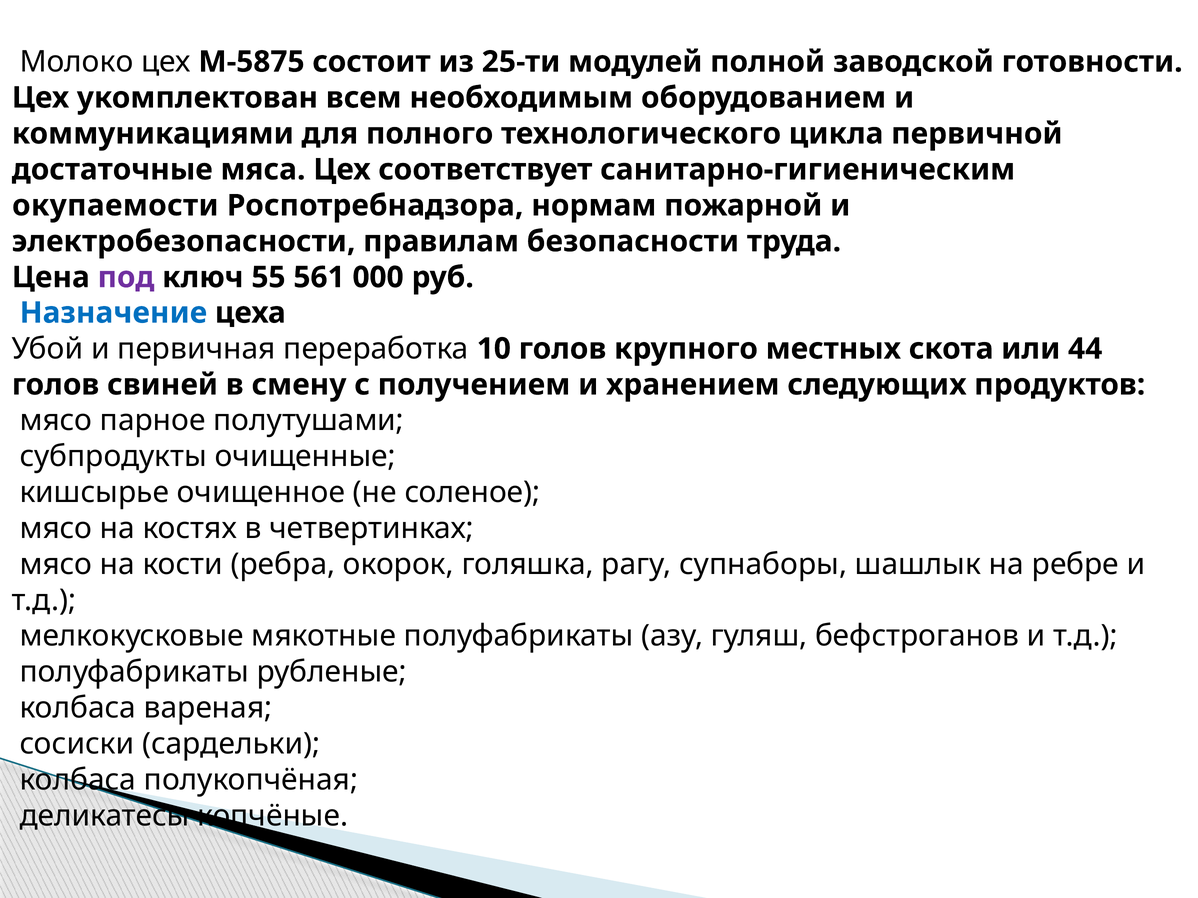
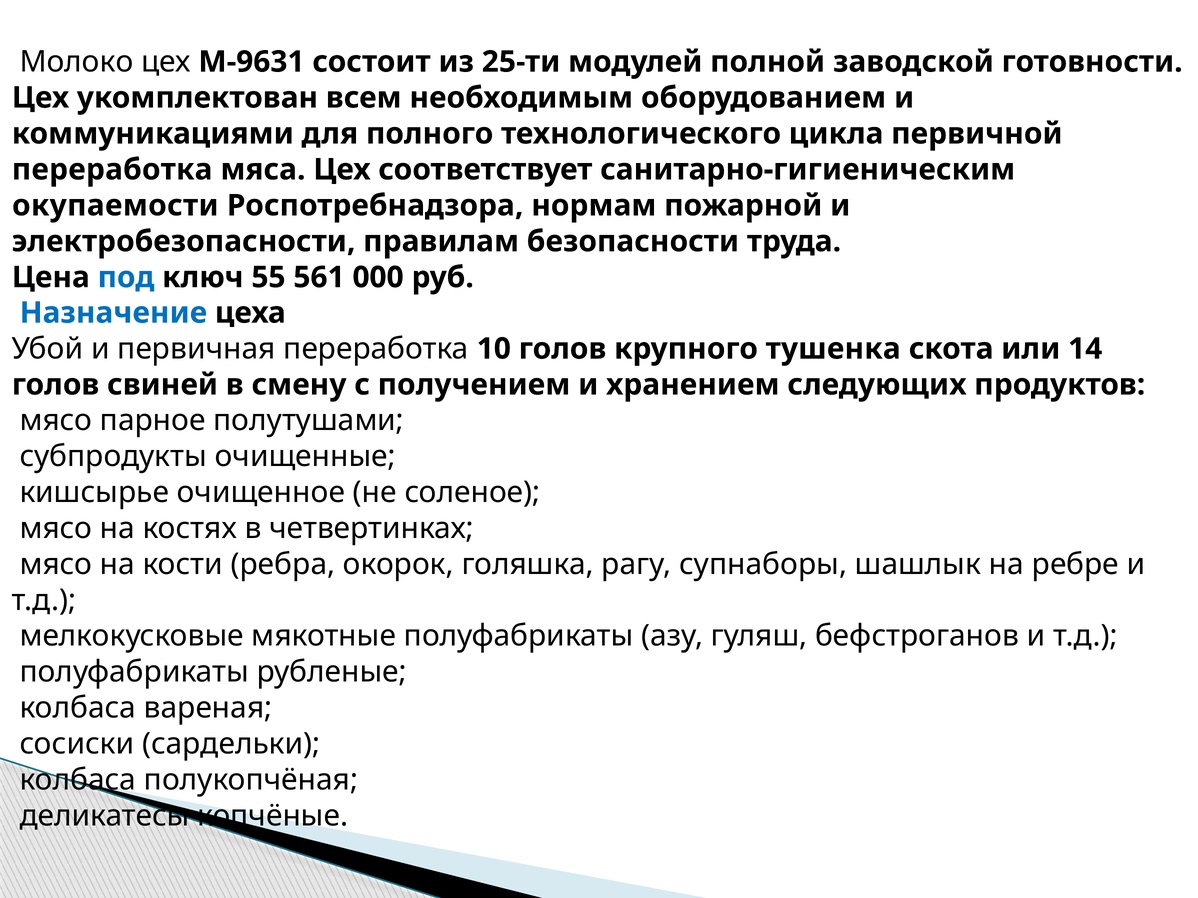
М-5875: М-5875 -> М-9631 (252, 62)
достаточные: достаточные -> переработка (112, 170)
под colour: purple -> blue (126, 277)
местных: местных -> тушенка (833, 349)
44: 44 -> 14 (1085, 349)
